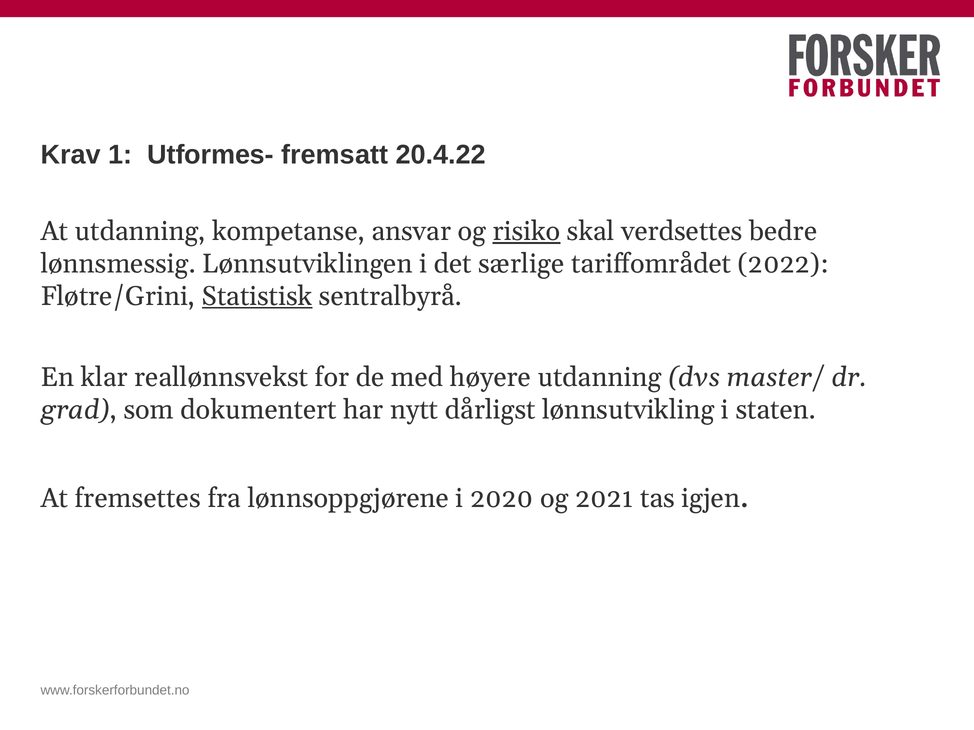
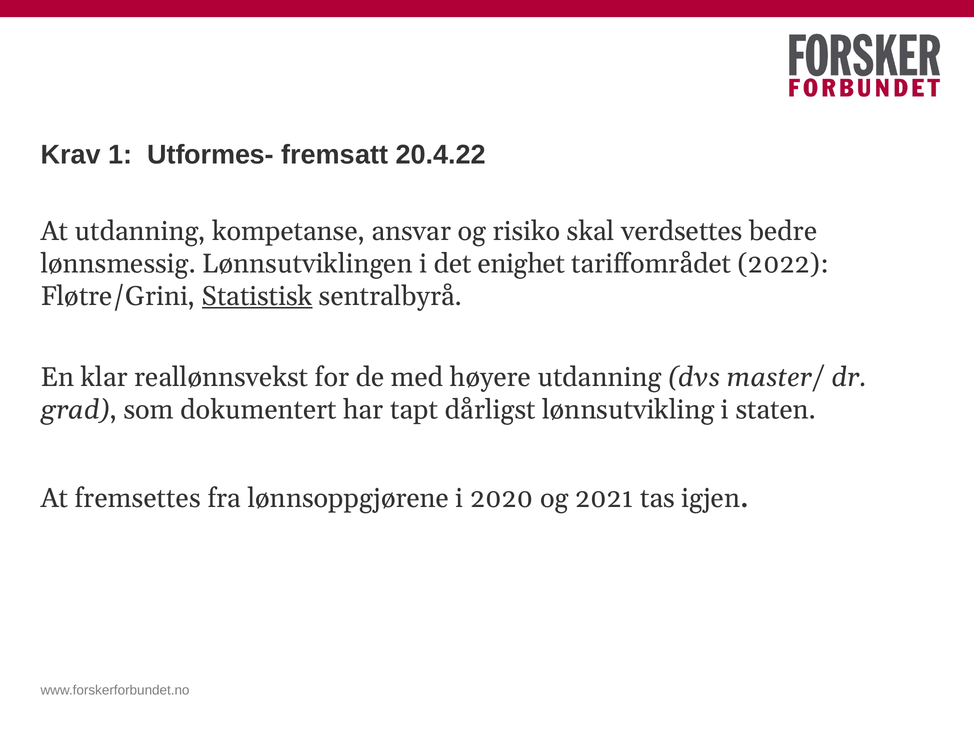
risiko underline: present -> none (526, 232)
særlige: særlige -> enighet (521, 264)
nytt: nytt -> tapt (414, 410)
